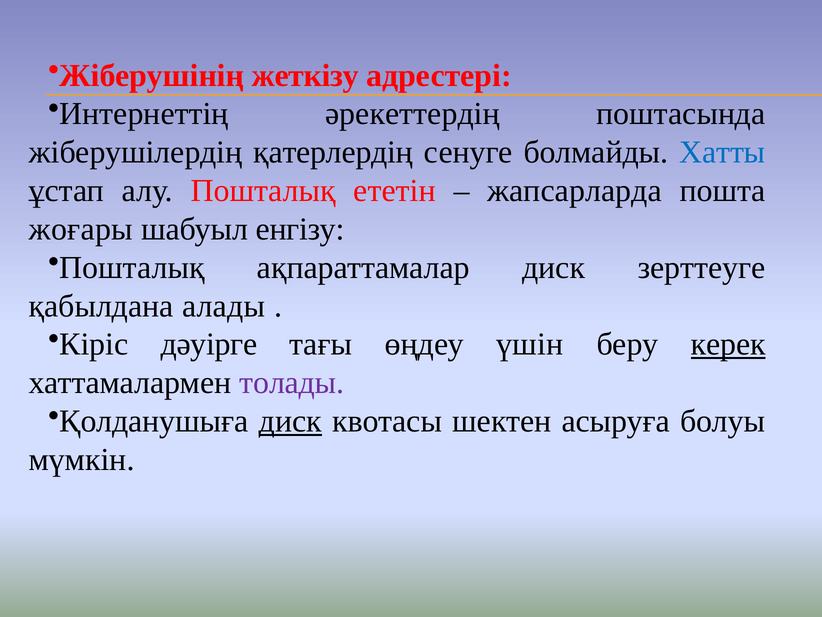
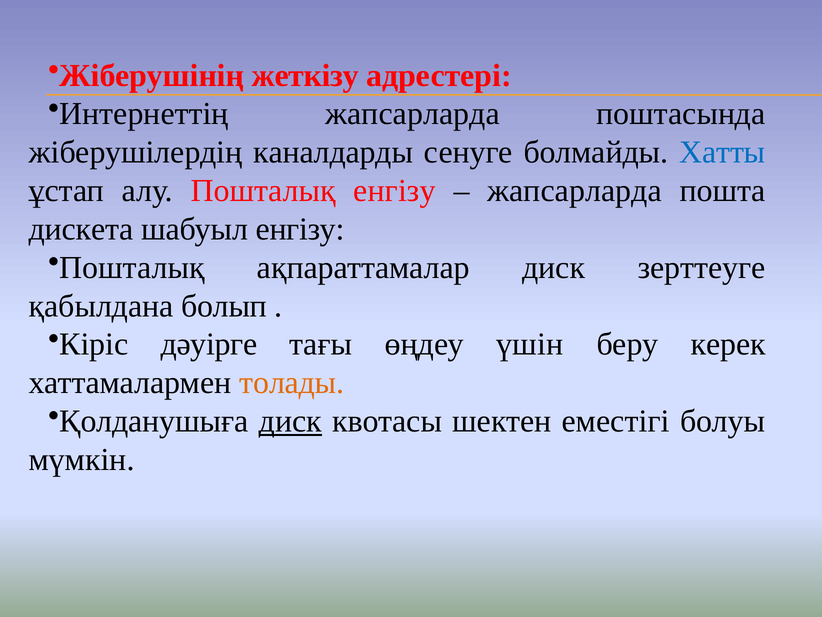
Интернеттің әрекеттердің: әрекеттердің -> жапсарларда (412, 114)
қатерлердің: қатерлердің -> каналдарды (333, 152)
Пошталық ететін: ететін -> енгізу (395, 191)
жоғары: жоғары -> дискета (81, 229)
алады: алады -> болып (224, 306)
керек underline: present -> none (728, 344)
толады colour: purple -> orange (292, 382)
асыруға: асыруға -> еместігі (616, 421)
